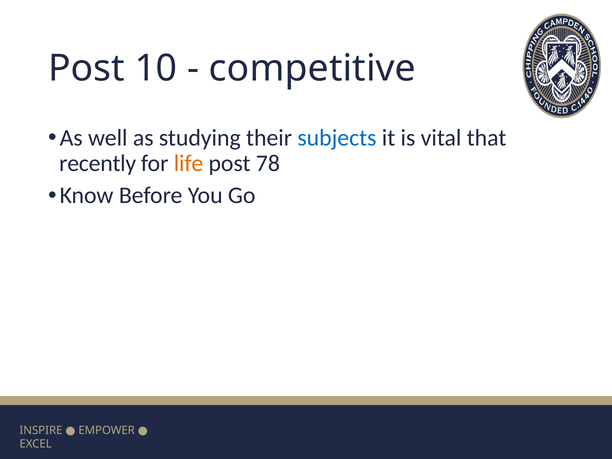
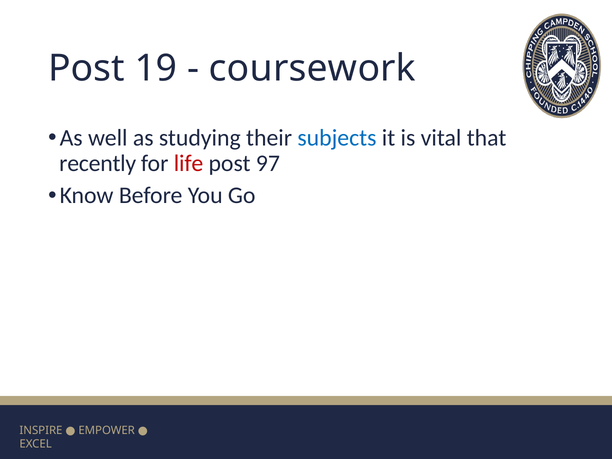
10: 10 -> 19 (156, 69)
competitive: competitive -> coursework (312, 69)
life colour: orange -> red (189, 164)
78: 78 -> 97 (268, 164)
